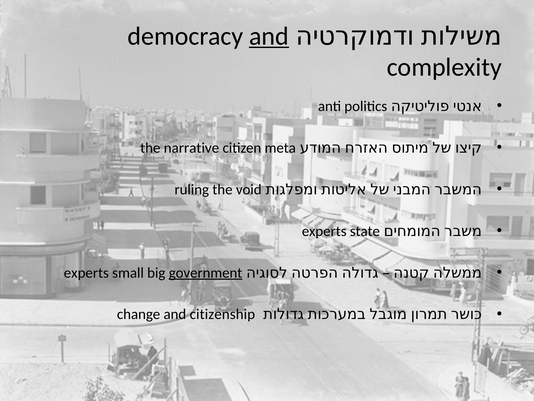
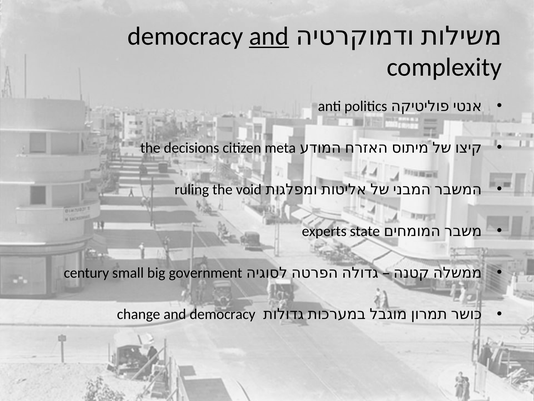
narrative: narrative -> decisions (192, 148)
experts: experts -> century (86, 272)
government underline: present -> none (206, 272)
and citizenship: citizenship -> democracy (223, 314)
